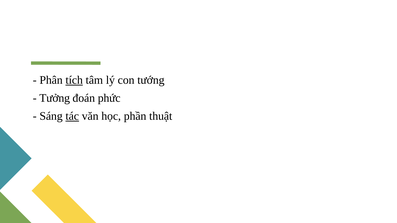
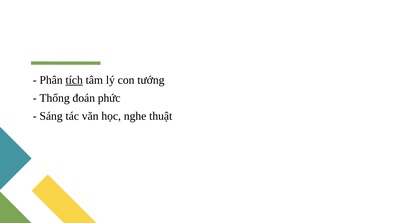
Tưởng: Tưởng -> Thống (55, 98)
tác underline: present -> none (72, 116)
phần: phần -> nghe (135, 116)
